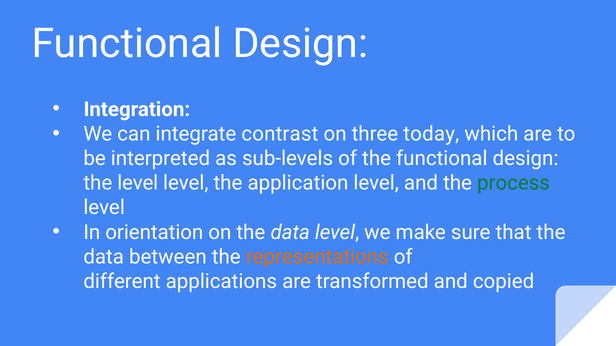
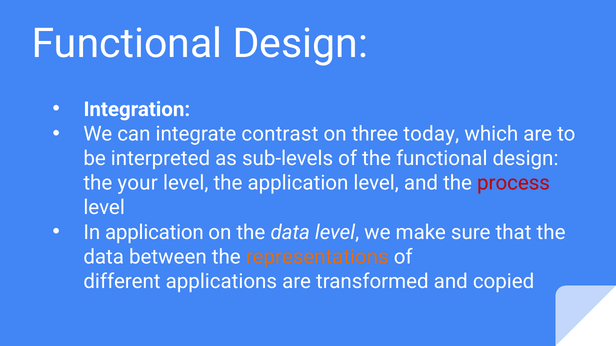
the level: level -> your (138, 183)
process colour: green -> red (514, 183)
In orientation: orientation -> application (154, 233)
